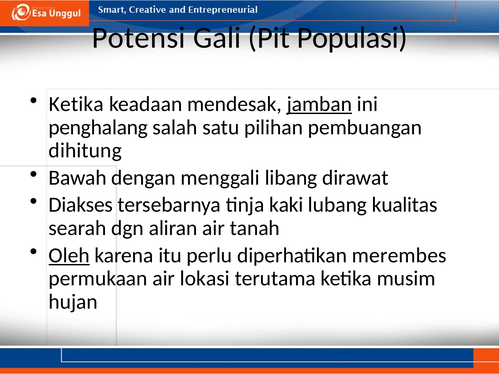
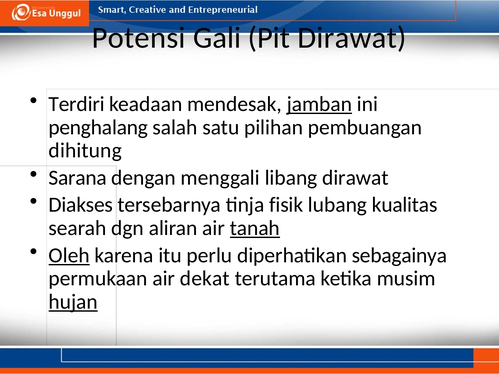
Pit Populasi: Populasi -> Dirawat (352, 38)
Ketika: Ketika -> Terdiri (77, 104)
Bawah: Bawah -> Sarana (78, 178)
kaki: kaki -> fisik (286, 205)
tanah underline: none -> present (255, 228)
merembes: merembes -> sebagainya (399, 255)
lokasi: lokasi -> dekat (205, 279)
hujan underline: none -> present (73, 302)
